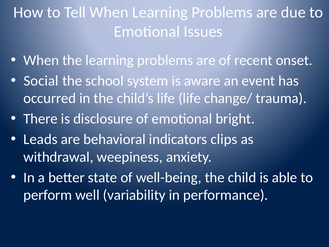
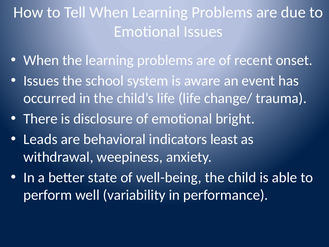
Social: Social -> Issues (41, 81)
clips: clips -> least (224, 139)
